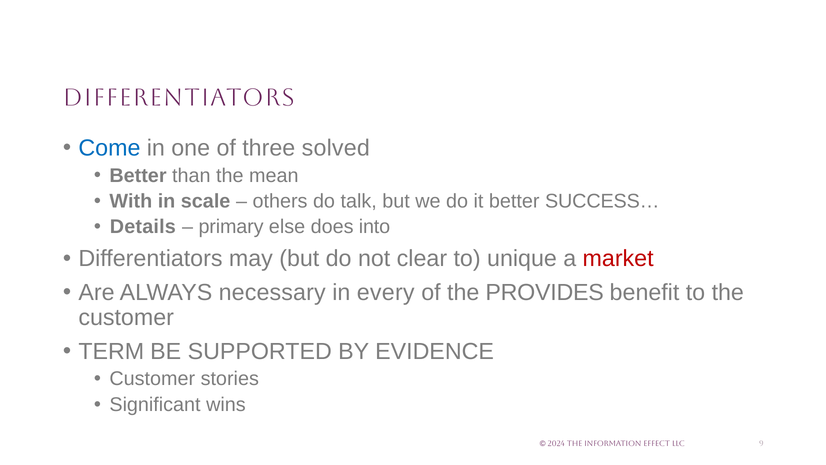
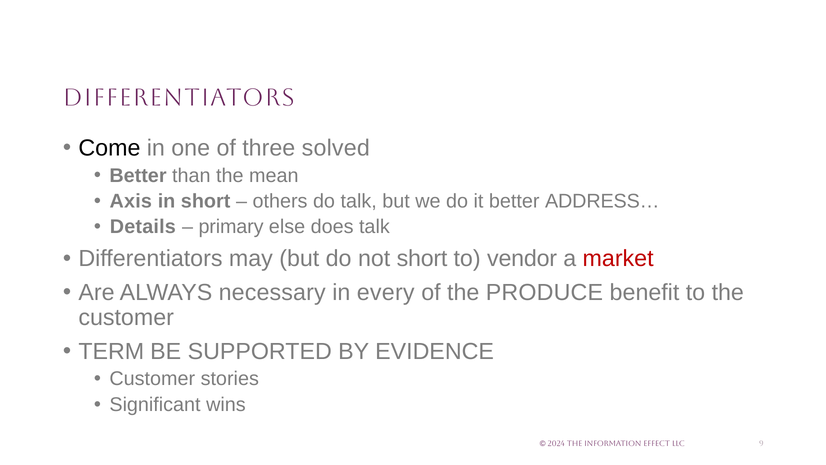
Come colour: blue -> black (109, 148)
With: With -> Axis (131, 201)
in scale: scale -> short (206, 201)
SUCCESS…: SUCCESS… -> ADDRESS… (602, 201)
does into: into -> talk (374, 227)
not clear: clear -> short (422, 259)
unique: unique -> vendor (522, 259)
PROVIDES: PROVIDES -> PRODUCE (544, 292)
